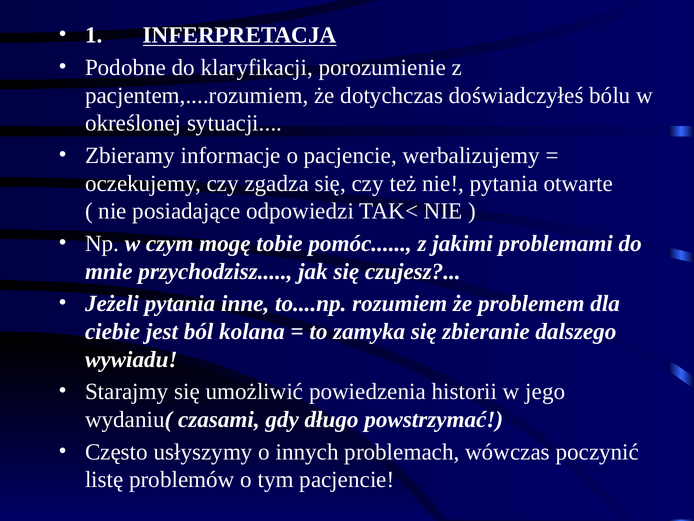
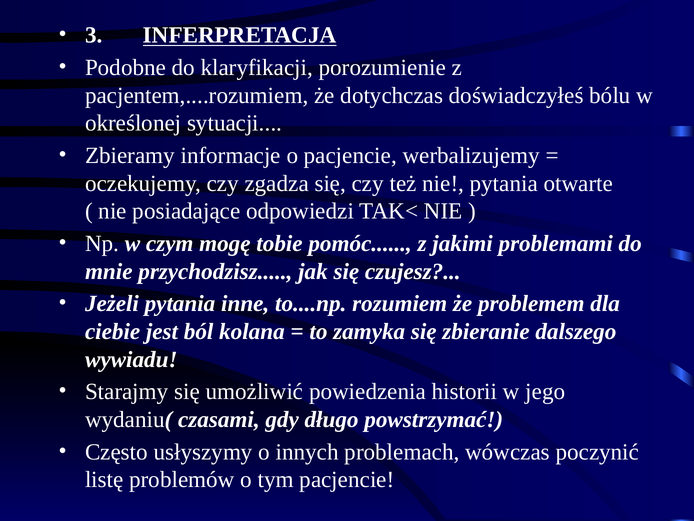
1: 1 -> 3 (94, 35)
